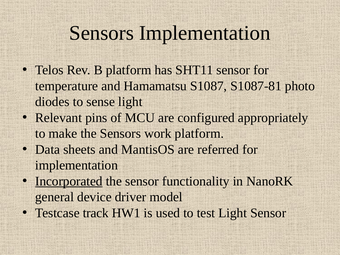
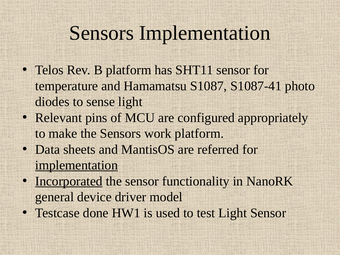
S1087-81: S1087-81 -> S1087-41 (256, 86)
implementation underline: none -> present (77, 165)
track: track -> done (96, 213)
